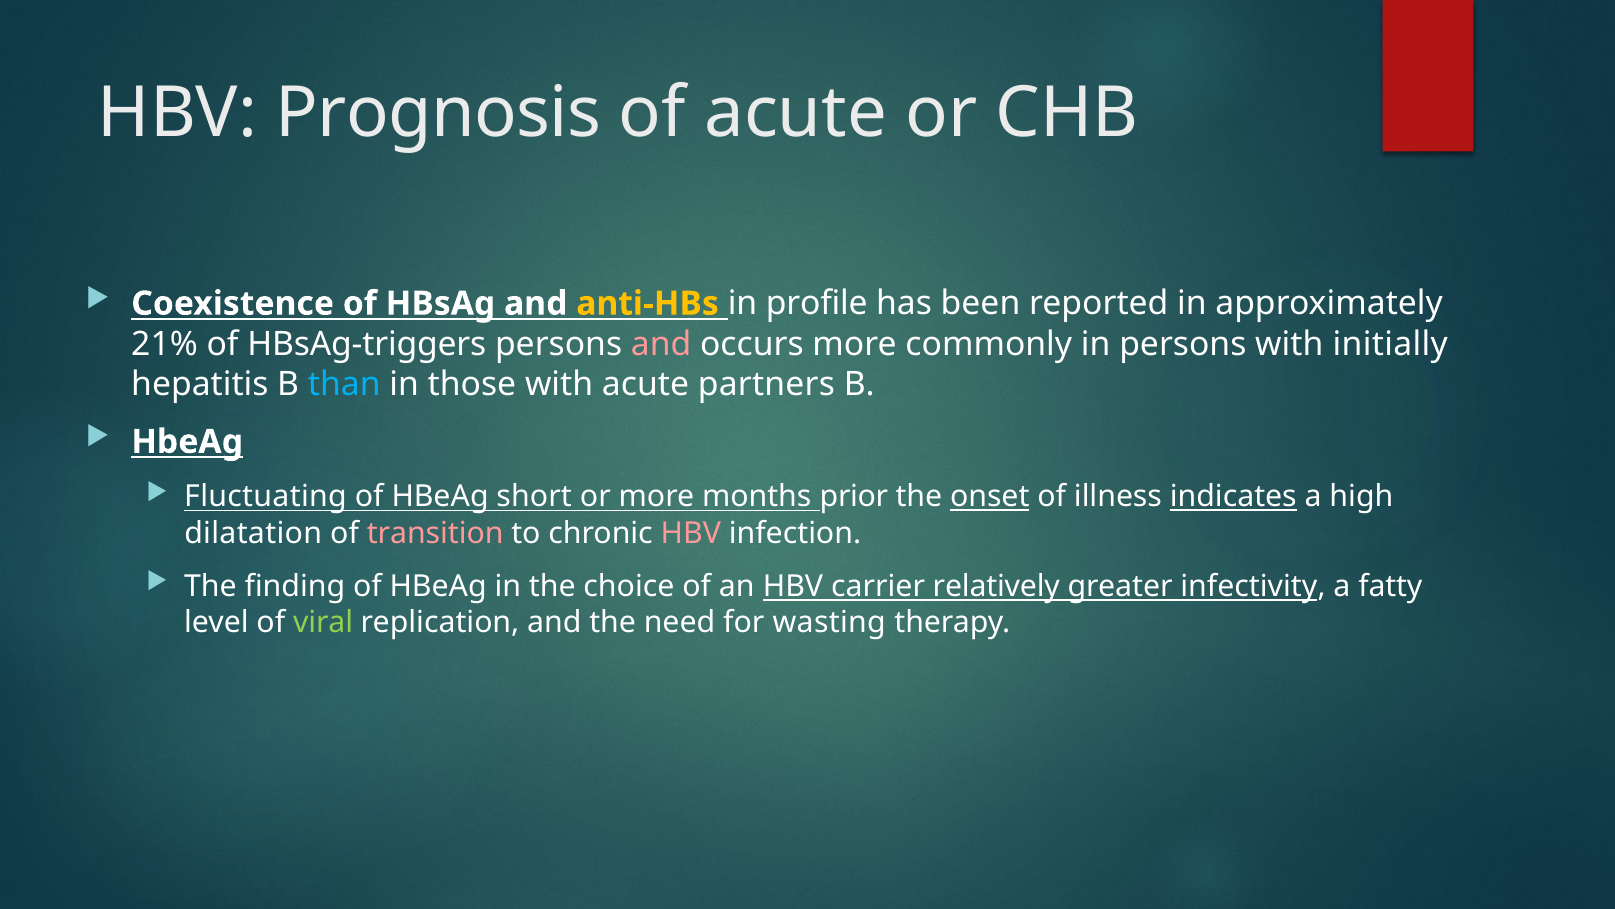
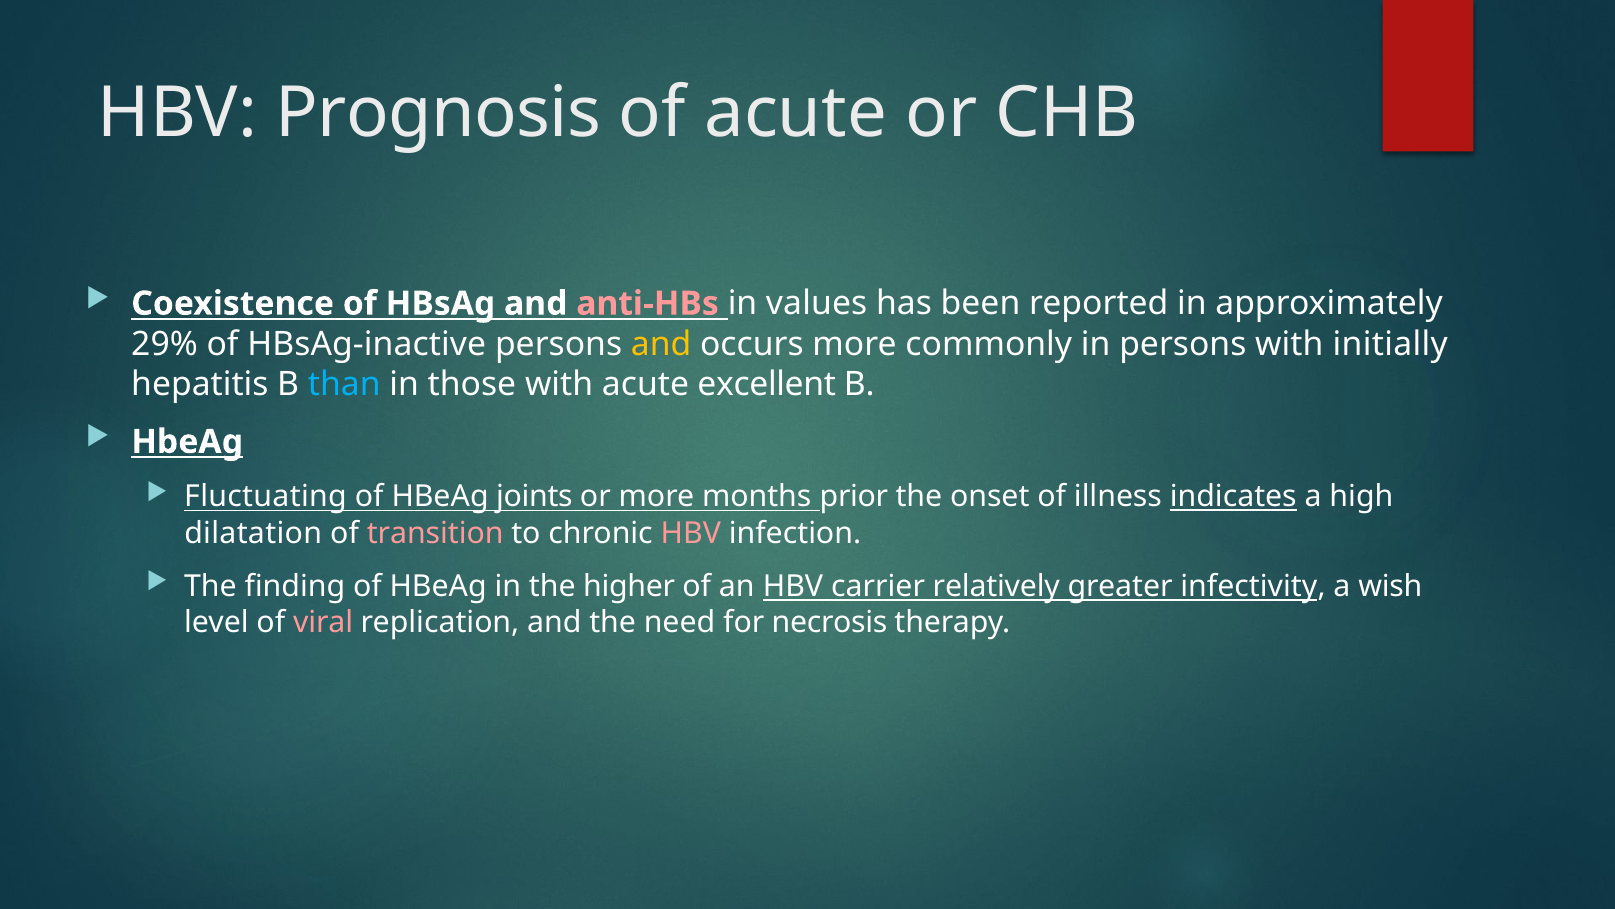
anti-HBs colour: yellow -> pink (648, 303)
profile: profile -> values (817, 303)
21%: 21% -> 29% (165, 344)
HBsAg-triggers: HBsAg-triggers -> HBsAg-inactive (367, 344)
and colour: pink -> yellow (661, 344)
partners: partners -> excellent (767, 384)
short: short -> joints (534, 496)
onset underline: present -> none (990, 496)
choice: choice -> higher (629, 586)
fatty: fatty -> wish (1390, 586)
viral colour: light green -> pink (323, 622)
wasting: wasting -> necrosis (830, 622)
